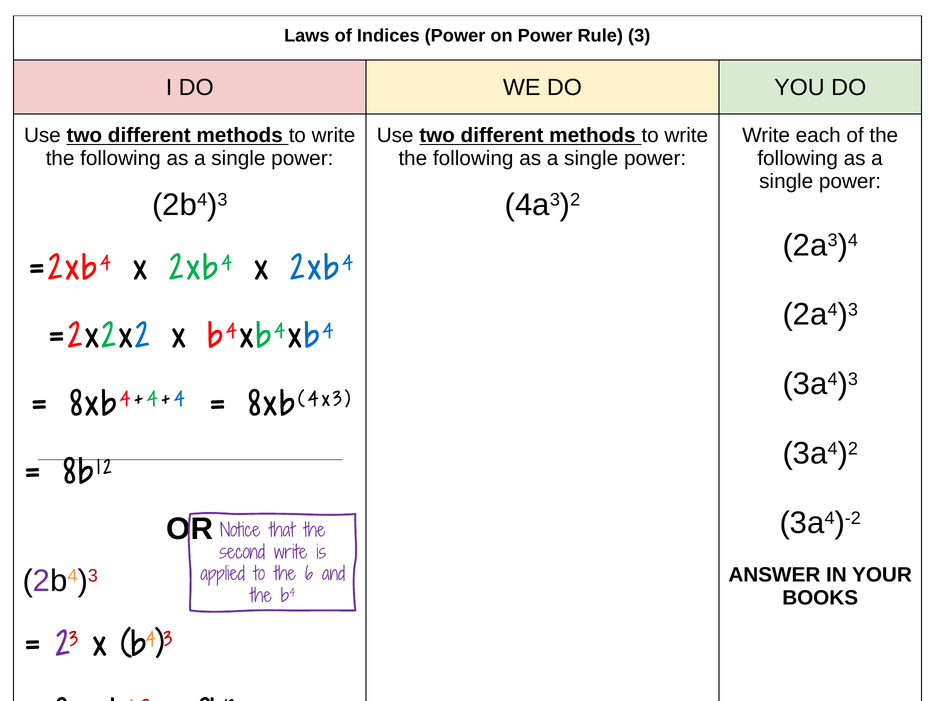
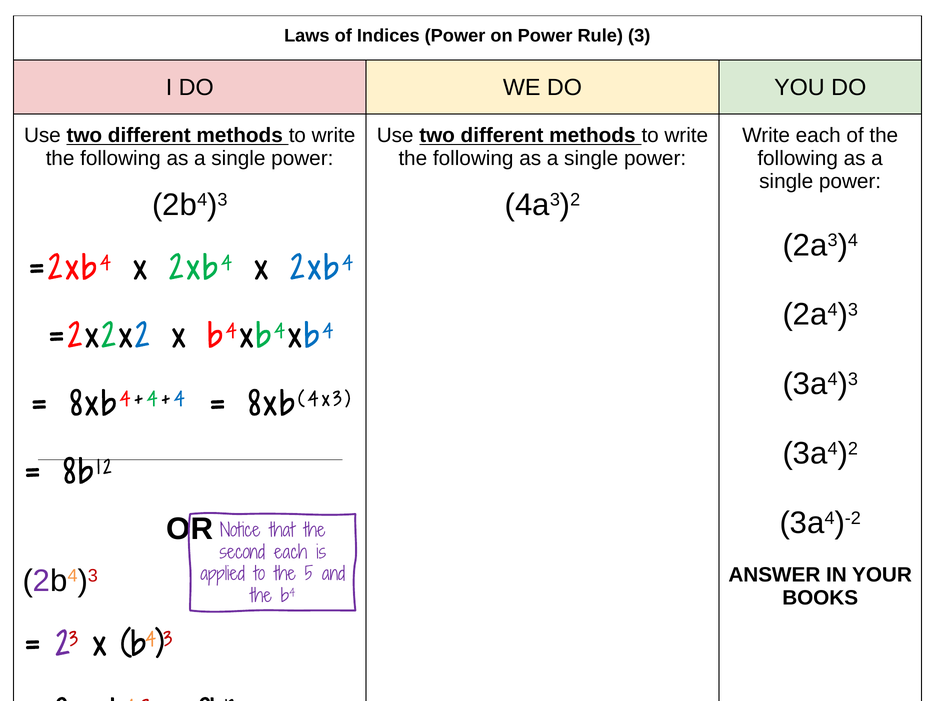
second write: write -> each (291, 553)
6: 6 -> 5 (309, 575)
